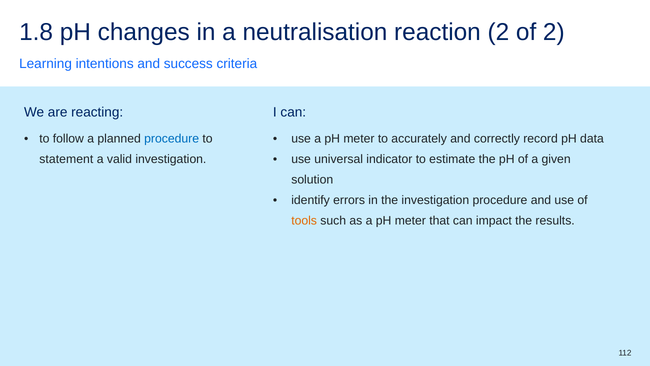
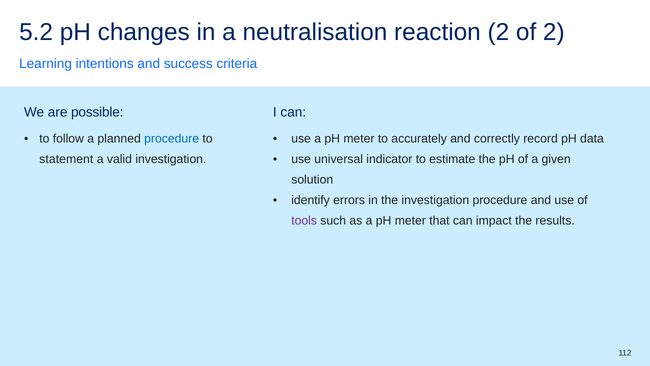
1.8: 1.8 -> 5.2 (36, 32)
reacting: reacting -> possible (97, 112)
tools colour: orange -> purple (304, 220)
